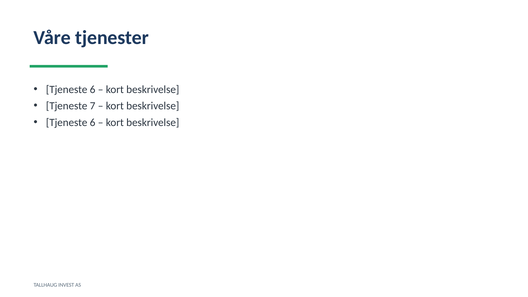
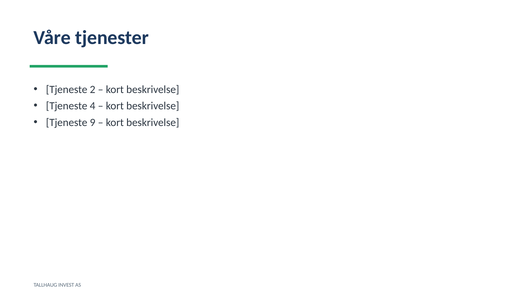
6: 6 -> 2 (93, 89)
7: 7 -> 4 (93, 106)
6: 6 -> 9 (93, 122)
